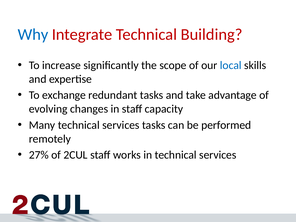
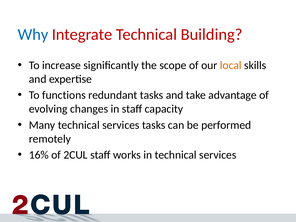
local colour: blue -> orange (231, 65)
exchange: exchange -> functions (64, 95)
27%: 27% -> 16% (39, 155)
